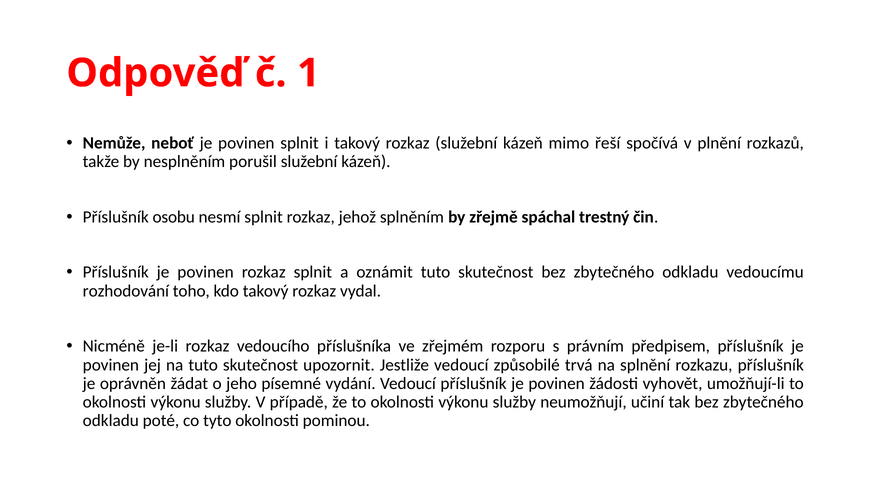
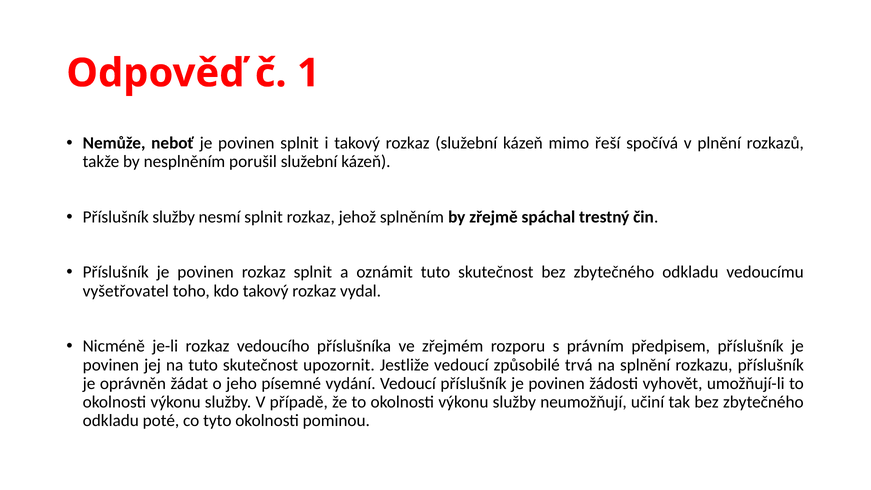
Příslušník osobu: osobu -> služby (174, 217)
rozhodování: rozhodování -> vyšetřovatel (126, 291)
